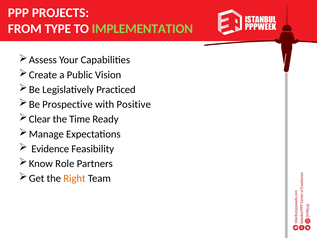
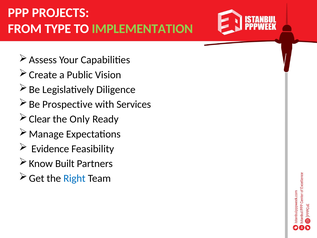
Practiced: Practiced -> Diligence (116, 90)
Positive: Positive -> Services (134, 104)
Time: Time -> Only (80, 119)
Role: Role -> Built (65, 163)
Right colour: orange -> blue (74, 178)
